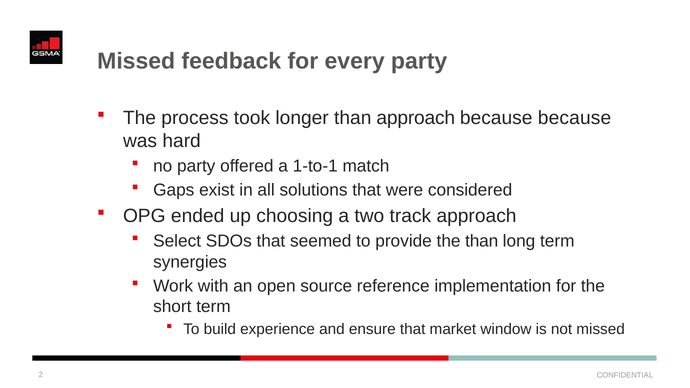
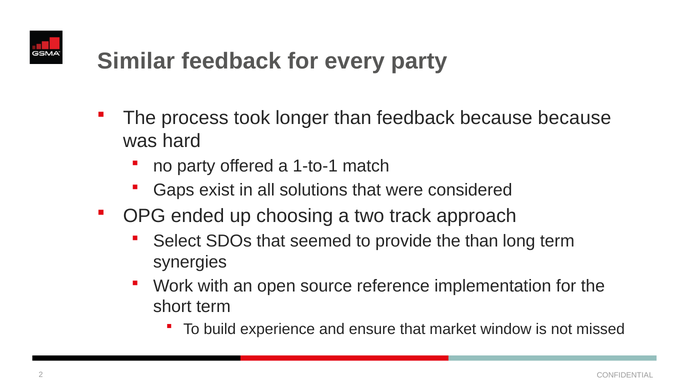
Missed: Missed -> Similar (136, 61)
than approach: approach -> feedback (416, 118)
